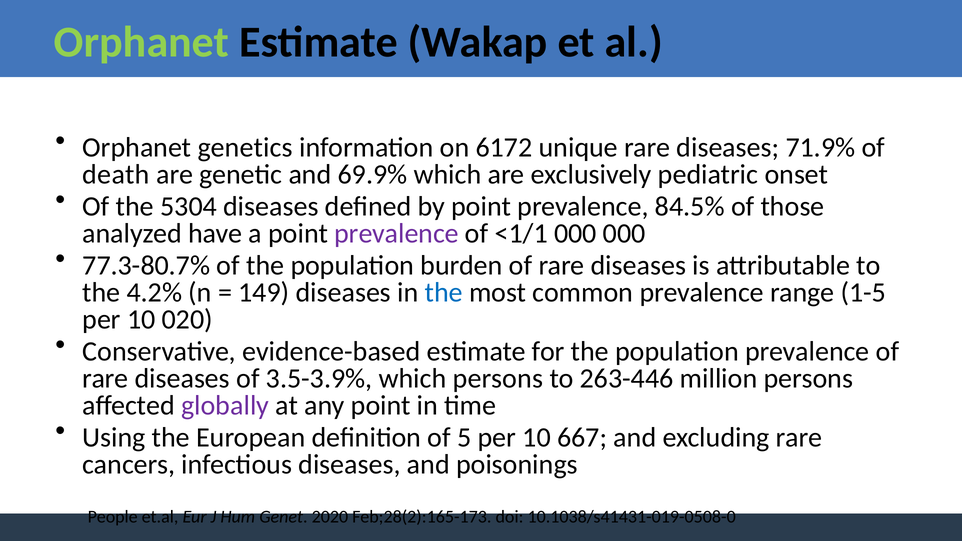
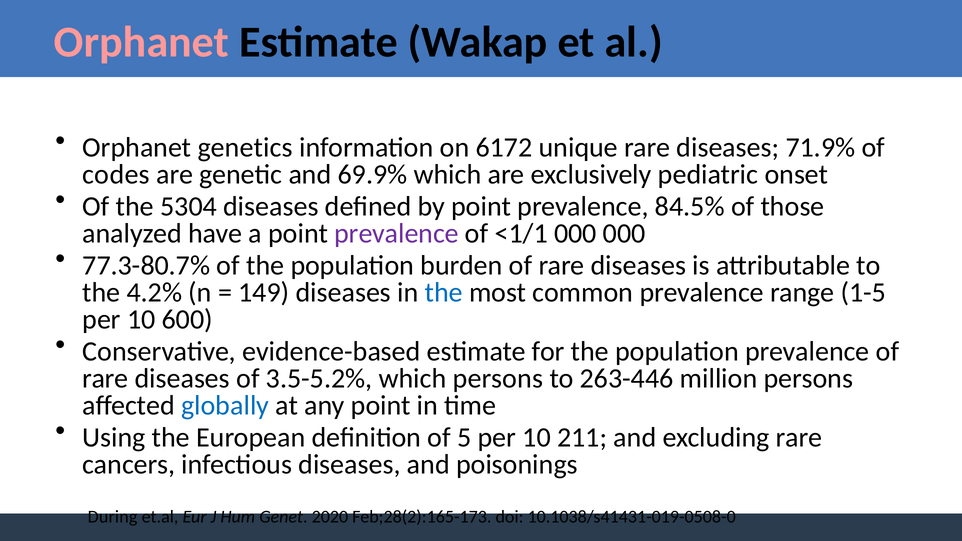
Orphanet colour: light green -> pink (142, 42)
death: death -> codes (116, 175)
020: 020 -> 600 (187, 320)
3.5-3.9%: 3.5-3.9% -> 3.5-5.2% (319, 379)
globally colour: purple -> blue (225, 406)
667: 667 -> 211 (582, 438)
People: People -> During (113, 517)
